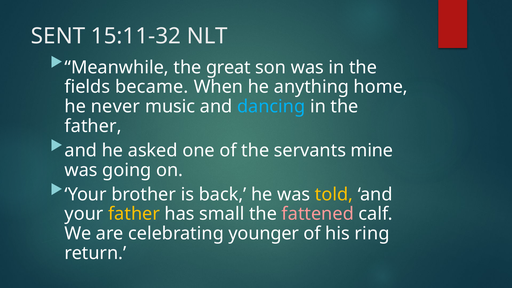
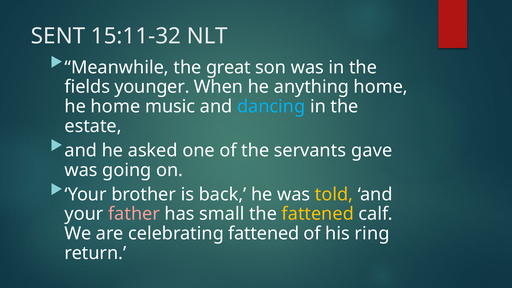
became: became -> younger (152, 87)
he never: never -> home (115, 107)
father: father -> estate (93, 126)
mine: mine -> gave (372, 150)
father colour: yellow -> pink (134, 214)
fattened colour: pink -> yellow (318, 214)
celebrating younger: younger -> fattened (264, 234)
